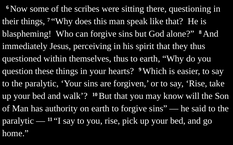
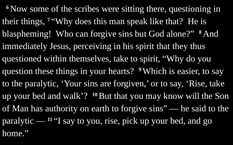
themselves thus: thus -> take (121, 59)
to earth: earth -> spirit (150, 59)
